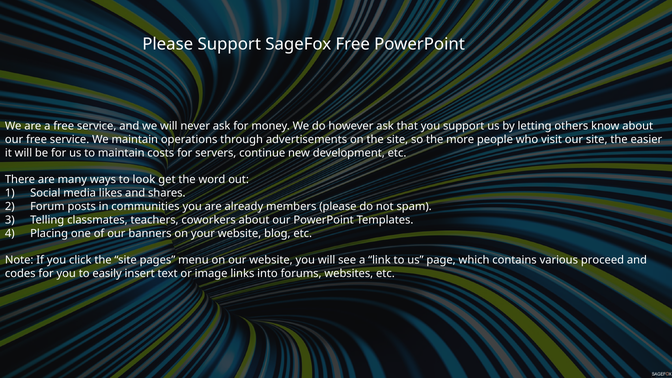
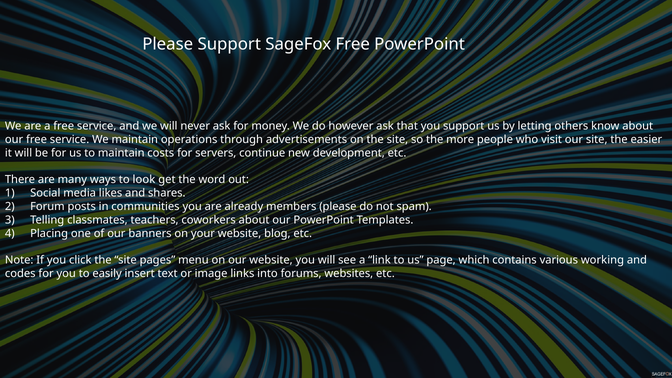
proceed: proceed -> working (602, 260)
